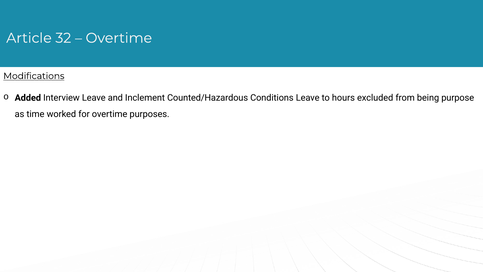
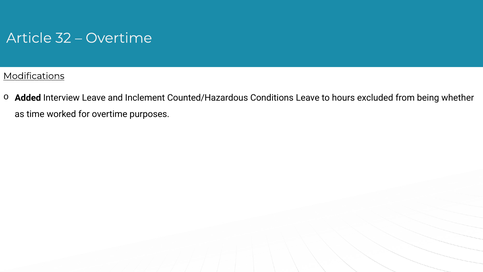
purpose: purpose -> whether (458, 98)
